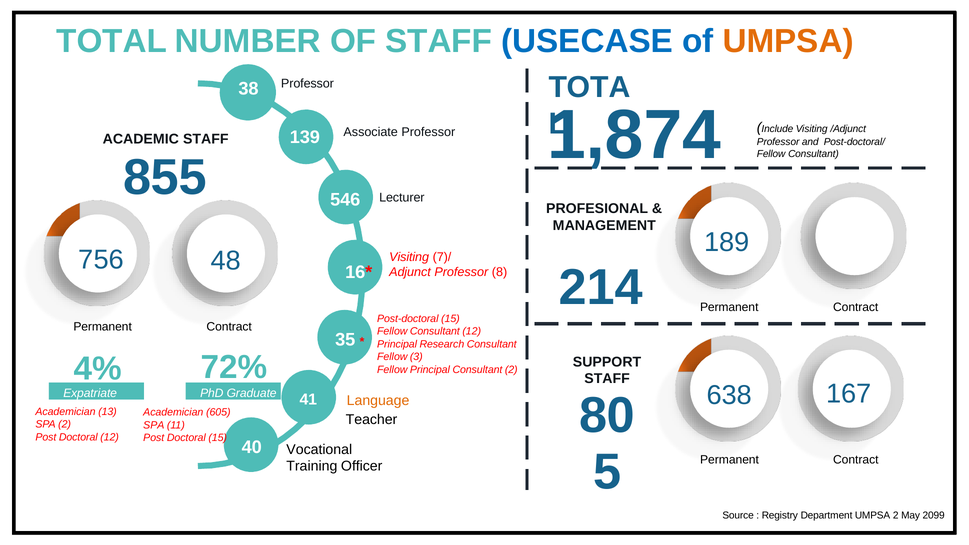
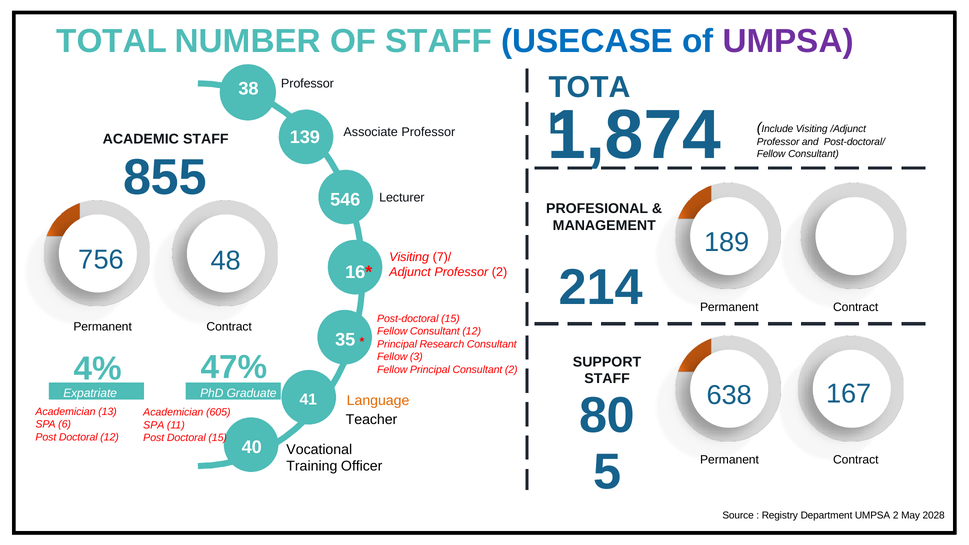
UMPSA colour: orange -> purple (788, 41)
Professor 8: 8 -> 2 (500, 272)
72%: 72% -> 47% (234, 367)
SPA 2: 2 -> 6 (65, 424)
2099: 2099 -> 2028 (934, 515)
